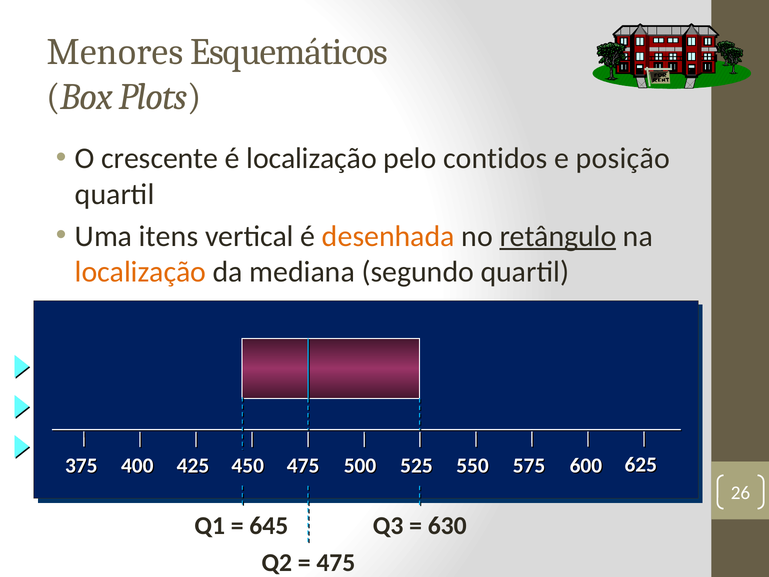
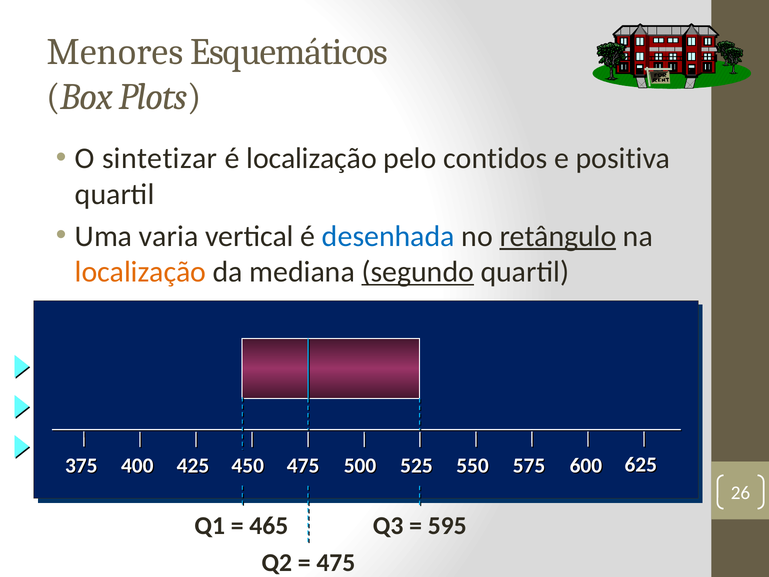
crescente: crescente -> sintetizar (160, 158)
posição: posição -> positiva (623, 158)
itens: itens -> varia (169, 236)
desenhada colour: orange -> blue (388, 236)
segundo underline: none -> present (418, 272)
645: 645 -> 465 (269, 526)
630: 630 -> 595 (447, 526)
